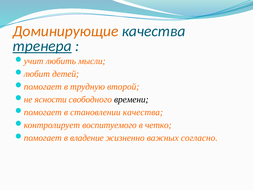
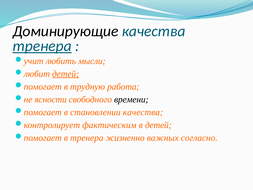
Доминирующие colour: orange -> black (66, 31)
детей underline: none -> present (66, 74)
второй: второй -> работа (123, 87)
воспитуемого: воспитуемого -> фактическим (109, 125)
в четко: четко -> детей (158, 125)
в владение: владение -> тренера (87, 138)
